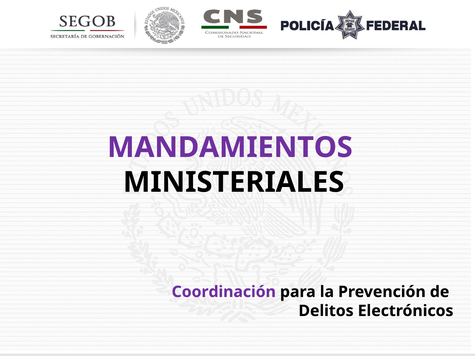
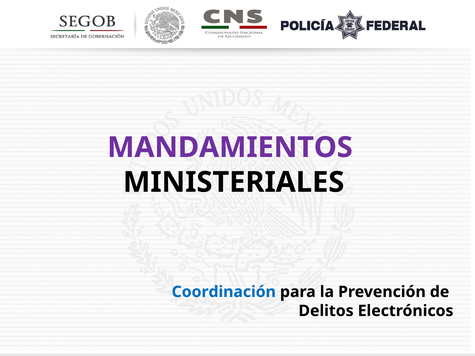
Coordinación colour: purple -> blue (224, 292)
